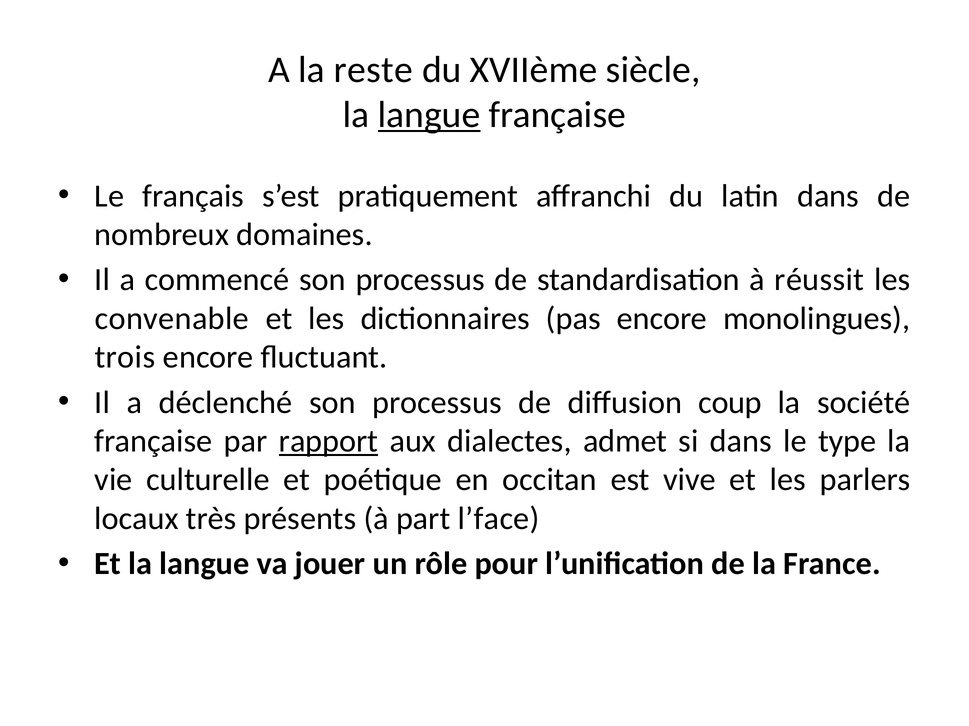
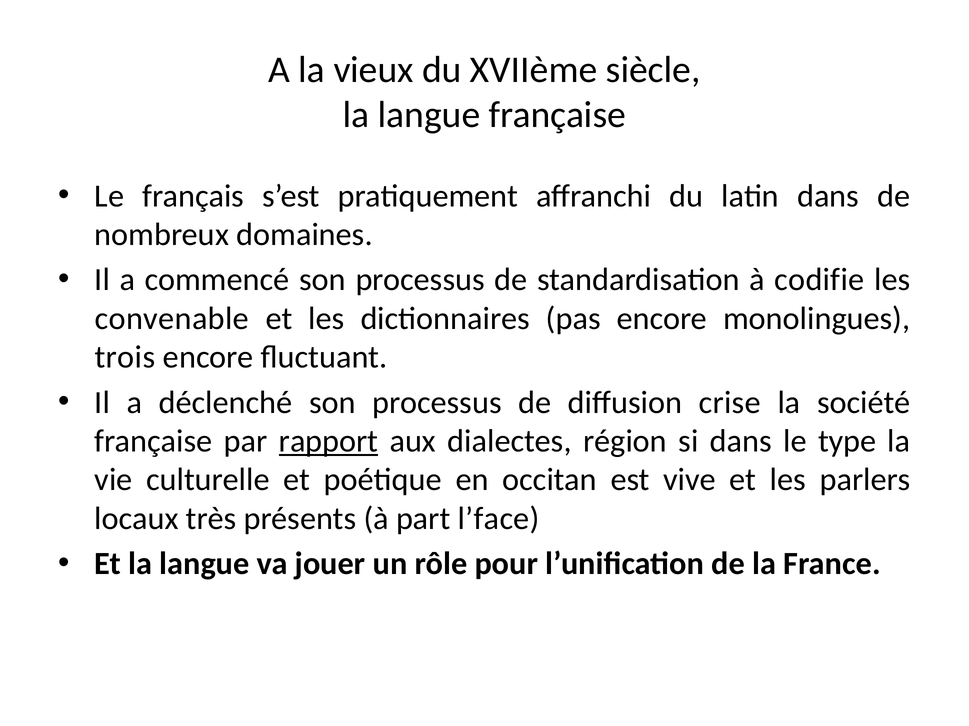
reste: reste -> vieux (374, 70)
langue underline: present -> none (429, 115)
réussit: réussit -> codifie (819, 280)
coup: coup -> crise (730, 403)
admet: admet -> région (625, 442)
